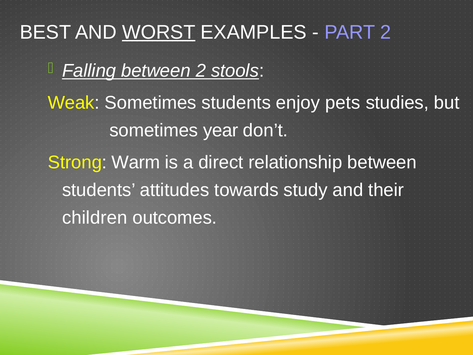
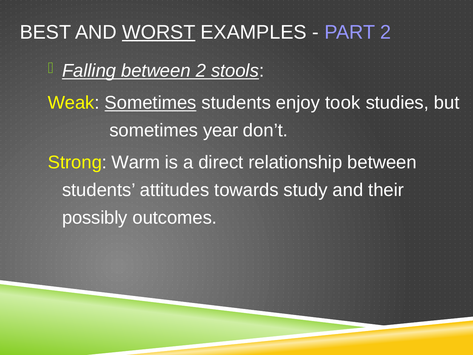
Sometimes underline: none -> present (151, 103)
pets: pets -> took (343, 103)
children: children -> possibly (95, 217)
